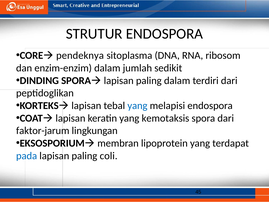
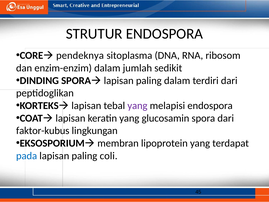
yang colour: blue -> purple (137, 106)
kemotaksis: kemotaksis -> glucosamin (165, 118)
faktor-jarum: faktor-jarum -> faktor-kubus (43, 131)
